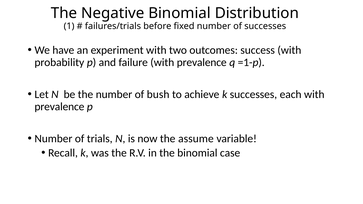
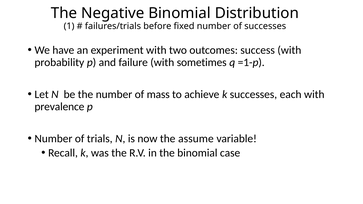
failure with prevalence: prevalence -> sometimes (202, 62)
bush: bush -> mass (158, 94)
